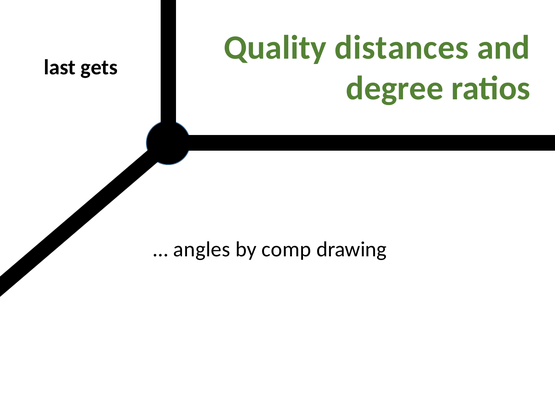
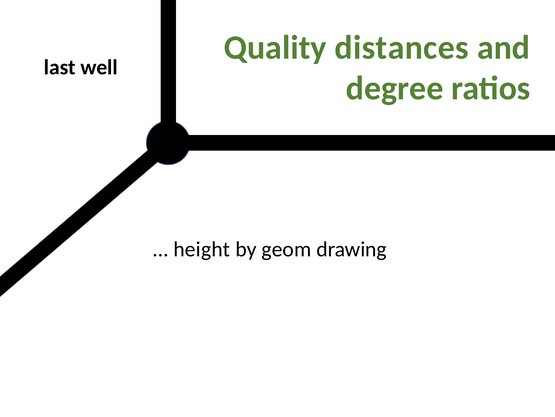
gets: gets -> well (99, 67)
angles: angles -> height (202, 249)
comp: comp -> geom (286, 249)
